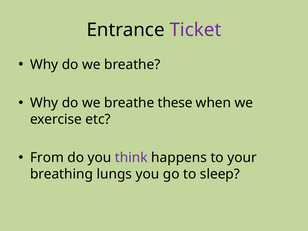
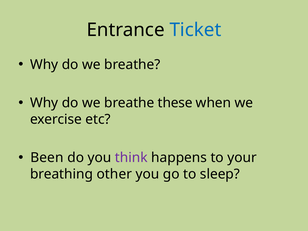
Ticket colour: purple -> blue (195, 30)
From: From -> Been (47, 158)
lungs: lungs -> other (114, 174)
